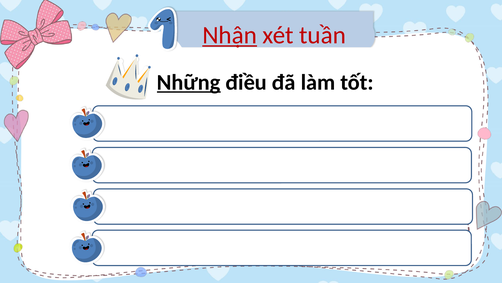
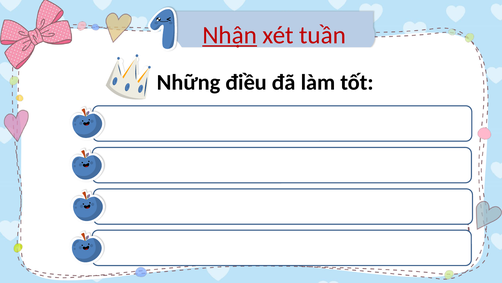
Những underline: present -> none (189, 82)
